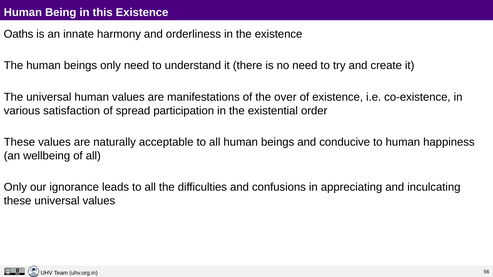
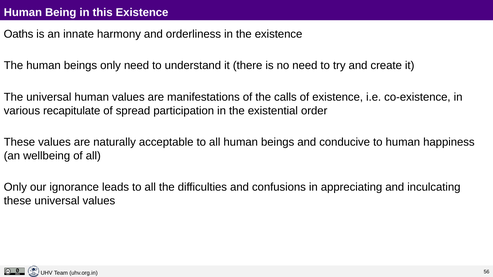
over: over -> calls (285, 97)
satisfaction: satisfaction -> recapitulate (72, 111)
